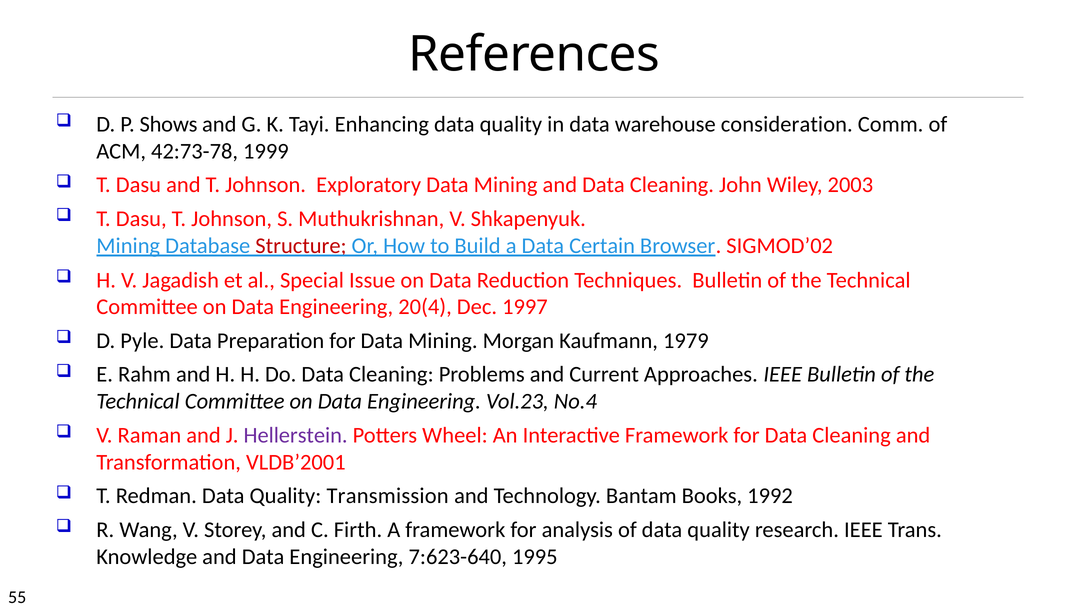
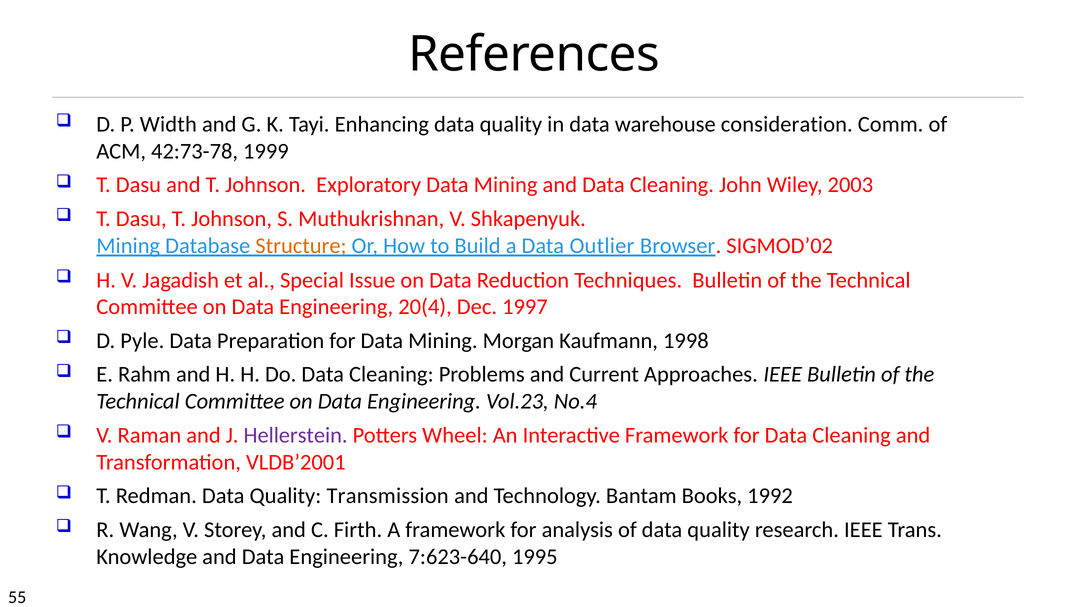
Shows: Shows -> Width (168, 124)
Structure colour: red -> orange (301, 246)
Certain: Certain -> Outlier (602, 246)
1979: 1979 -> 1998 (686, 341)
